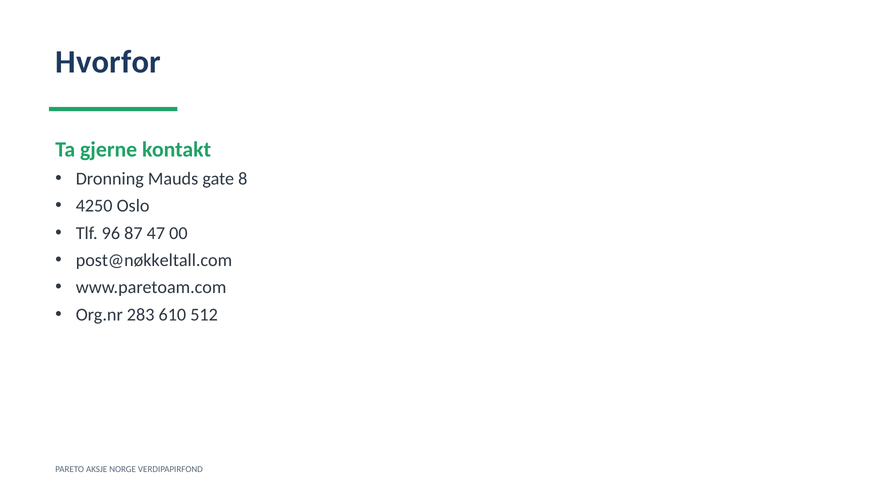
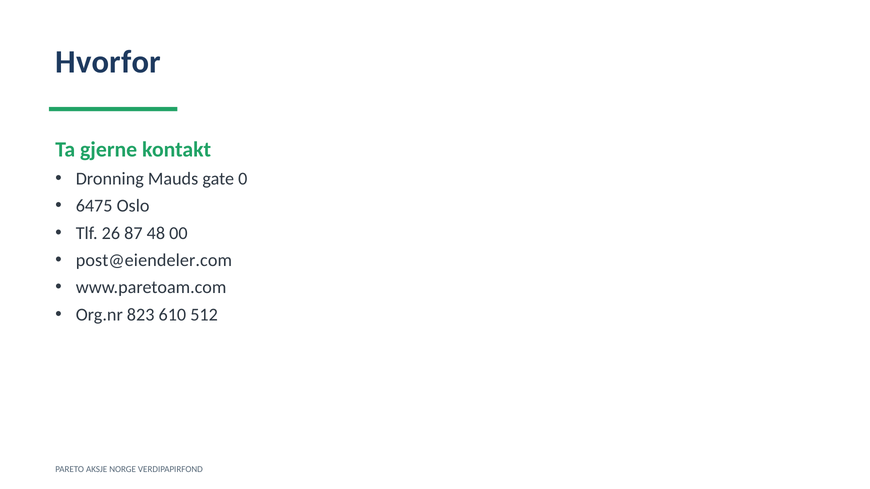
8: 8 -> 0 (243, 179)
4250: 4250 -> 6475 (94, 206)
96: 96 -> 26 (111, 233)
47: 47 -> 48 (156, 233)
post@nøkkeltall.com: post@nøkkeltall.com -> post@eiendeler.com (154, 261)
283: 283 -> 823 (141, 315)
